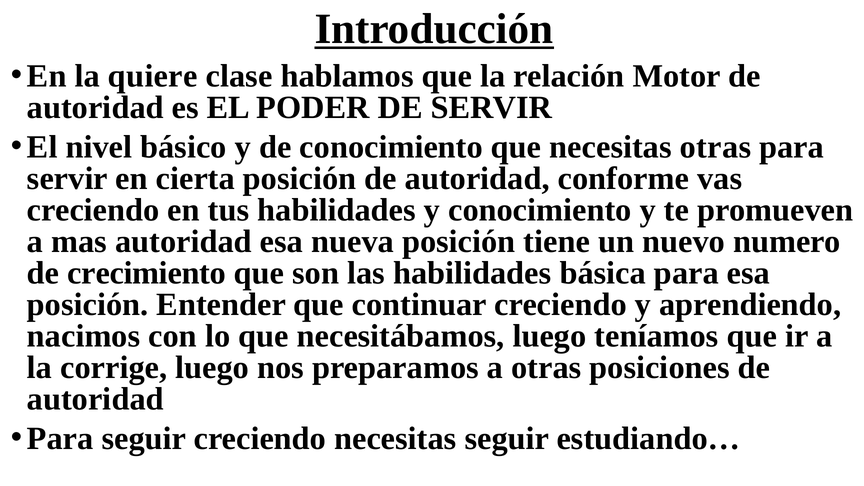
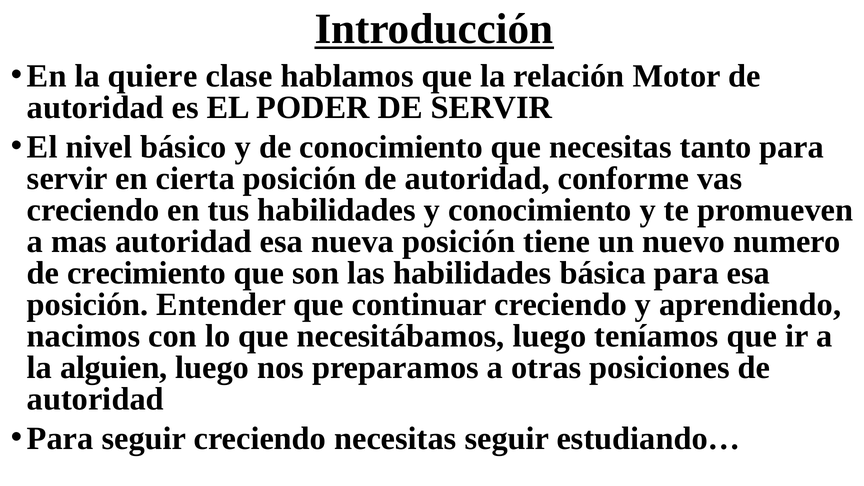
necesitas otras: otras -> tanto (716, 147)
corrige: corrige -> alguien (114, 367)
